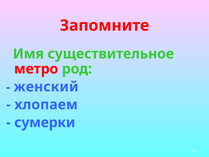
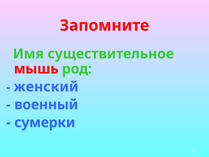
метро: метро -> мышь (36, 69)
хлопаем: хлопаем -> военный (46, 104)
